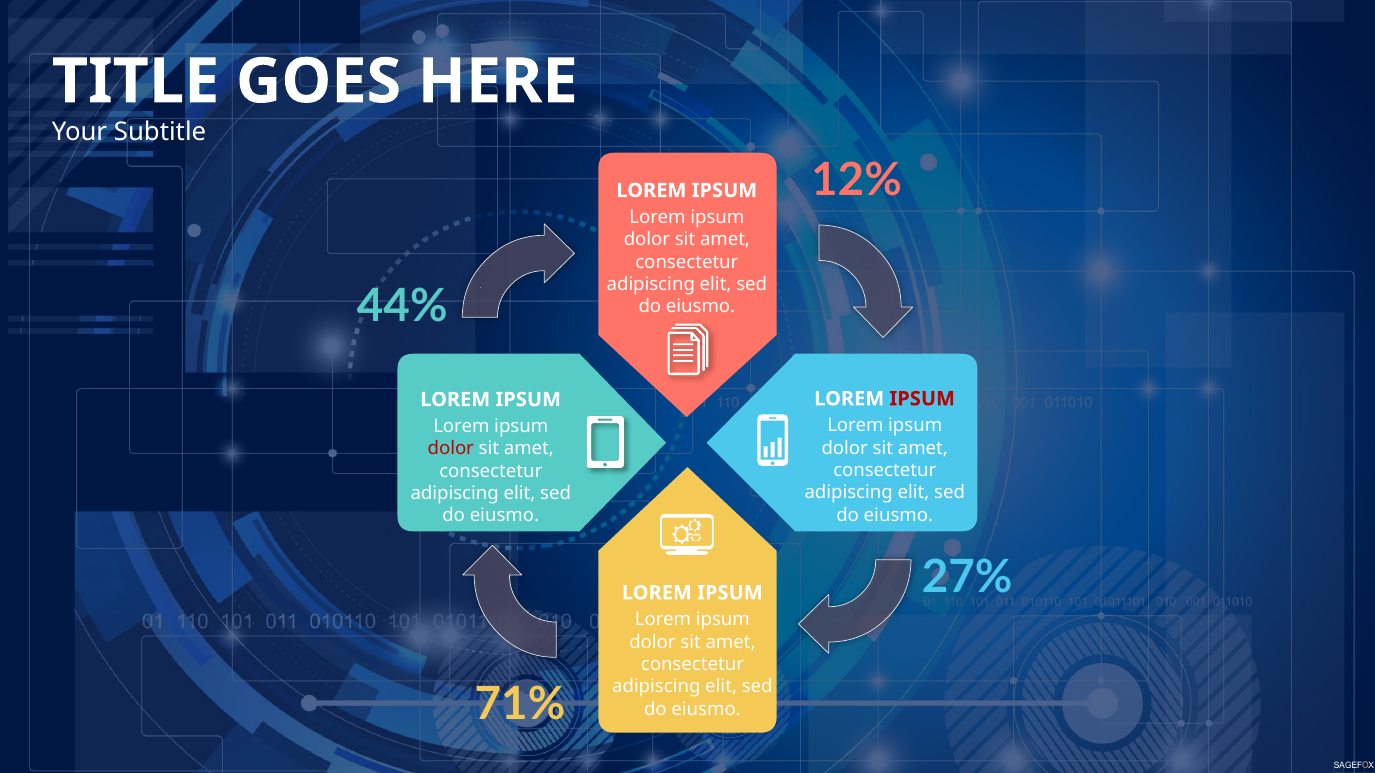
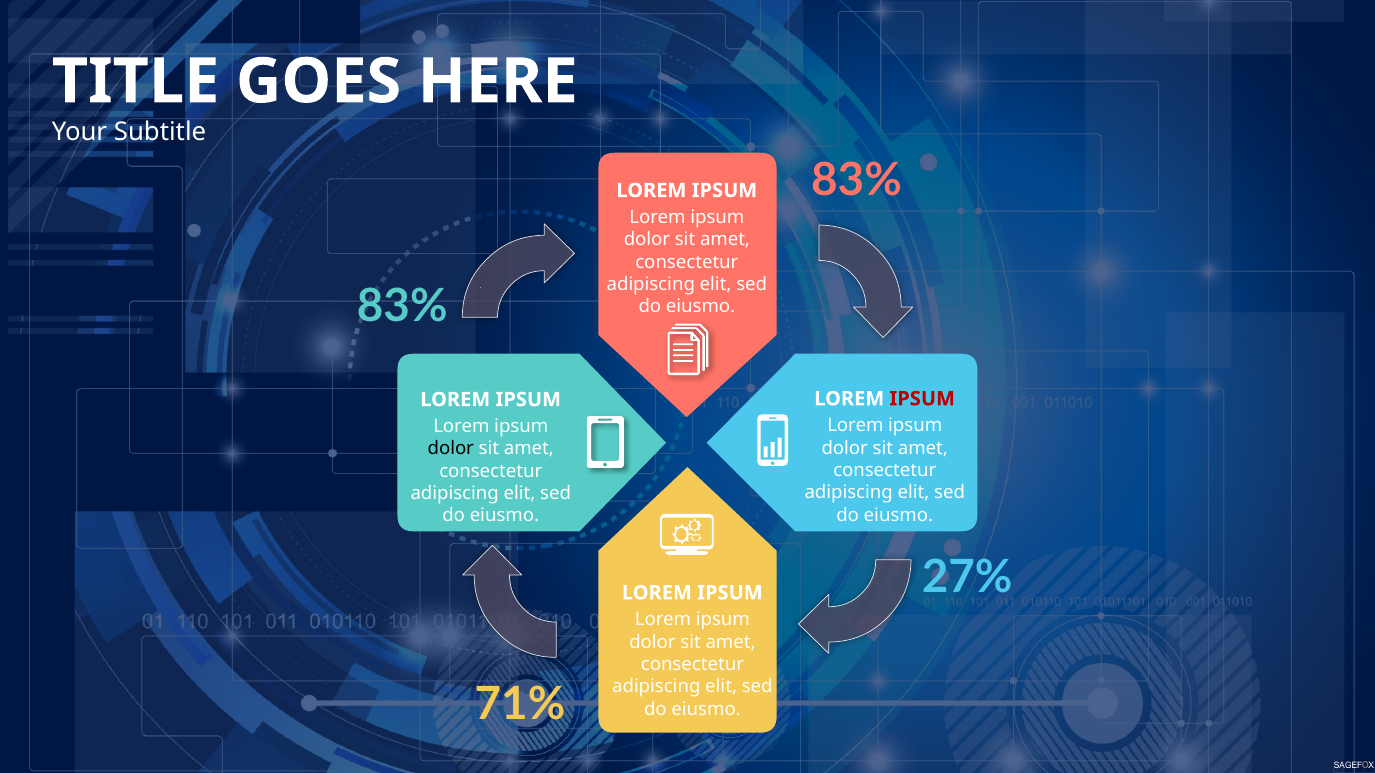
12%: 12% -> 83% (856, 180)
44%: 44% -> 83% (402, 306)
dolor colour: red -> black (451, 449)
